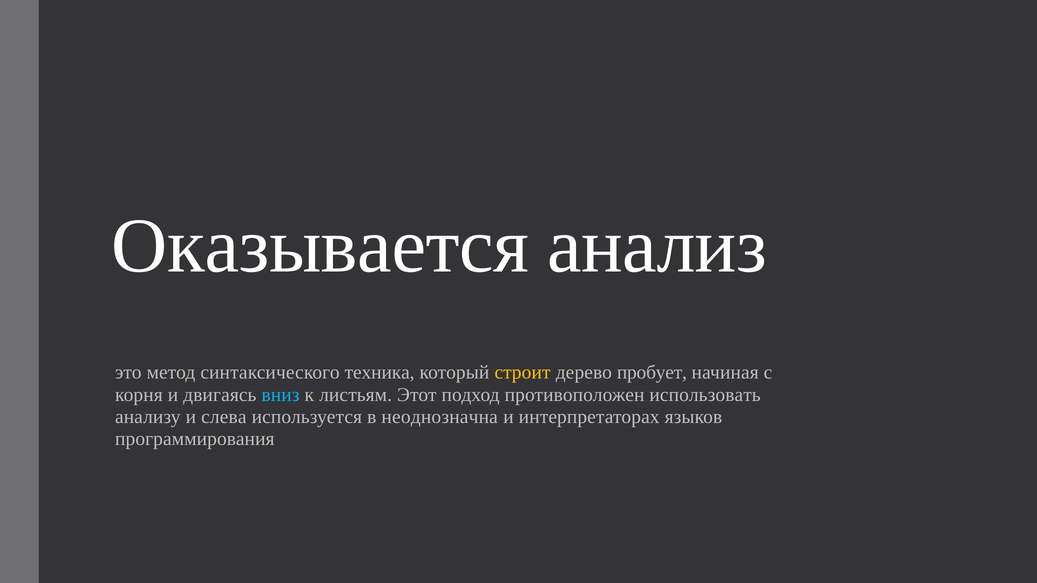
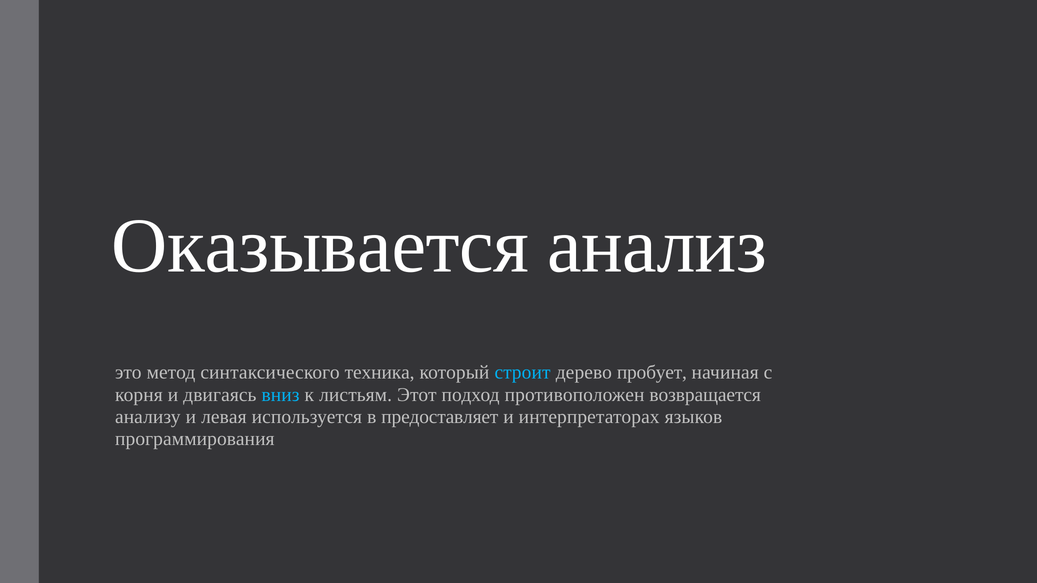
строит colour: yellow -> light blue (523, 373)
использовать: использовать -> возвращается (705, 395)
слева: слева -> левая (224, 417)
неоднозначна: неоднозначна -> предоставляет (440, 417)
